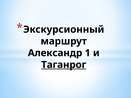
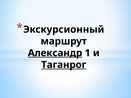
Александр underline: none -> present (55, 53)
